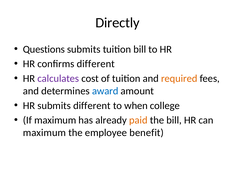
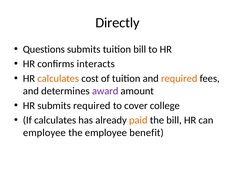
confirms different: different -> interacts (96, 64)
calculates colour: purple -> orange (58, 79)
award colour: blue -> purple (105, 91)
submits different: different -> required (92, 106)
when: when -> cover (136, 106)
If maximum: maximum -> calculates (55, 120)
maximum: maximum -> employee (44, 133)
